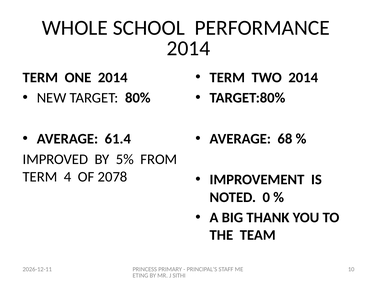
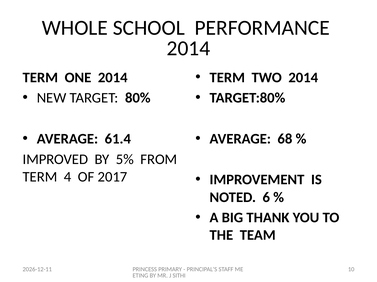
2078: 2078 -> 2017 (113, 177)
0: 0 -> 6 (266, 198)
